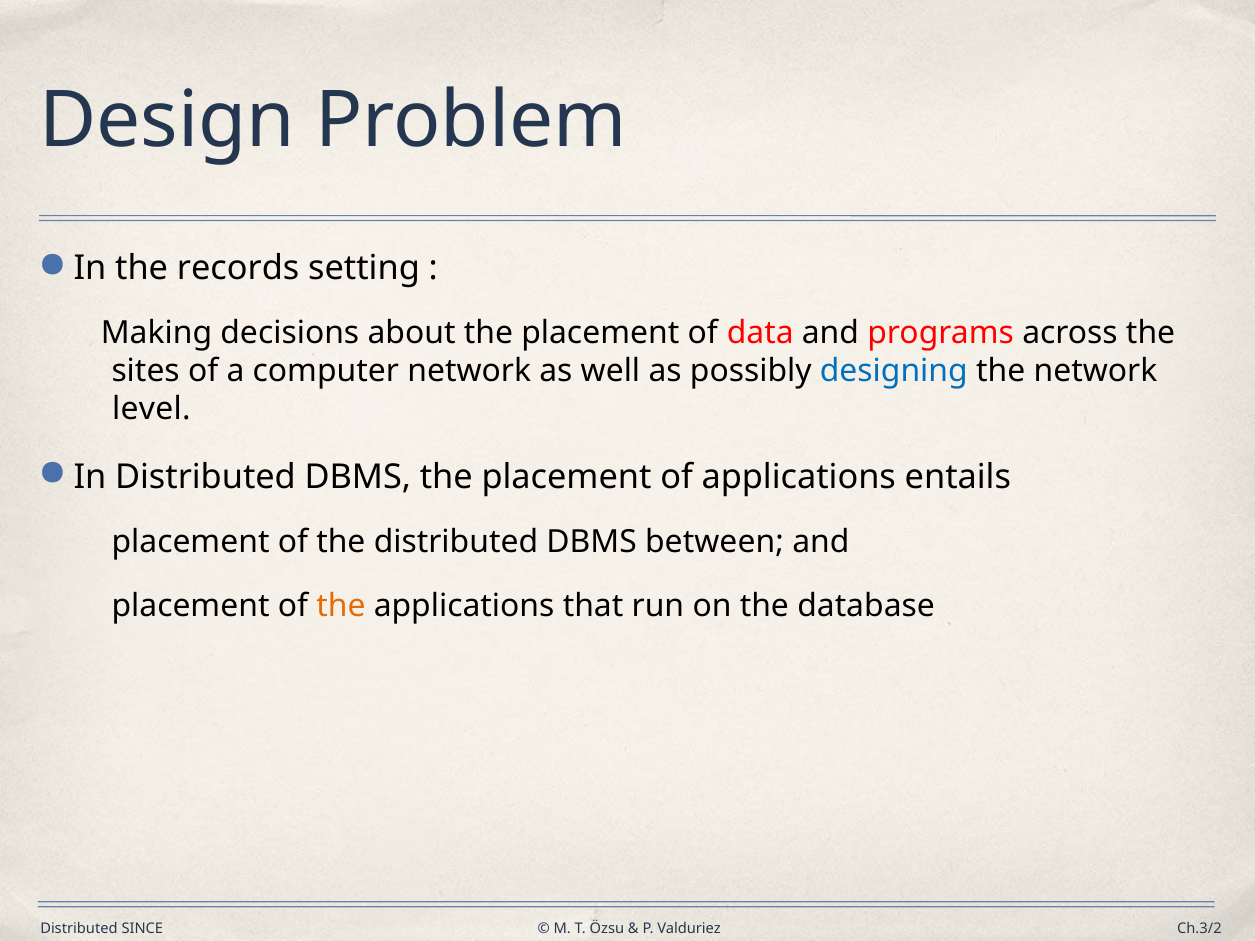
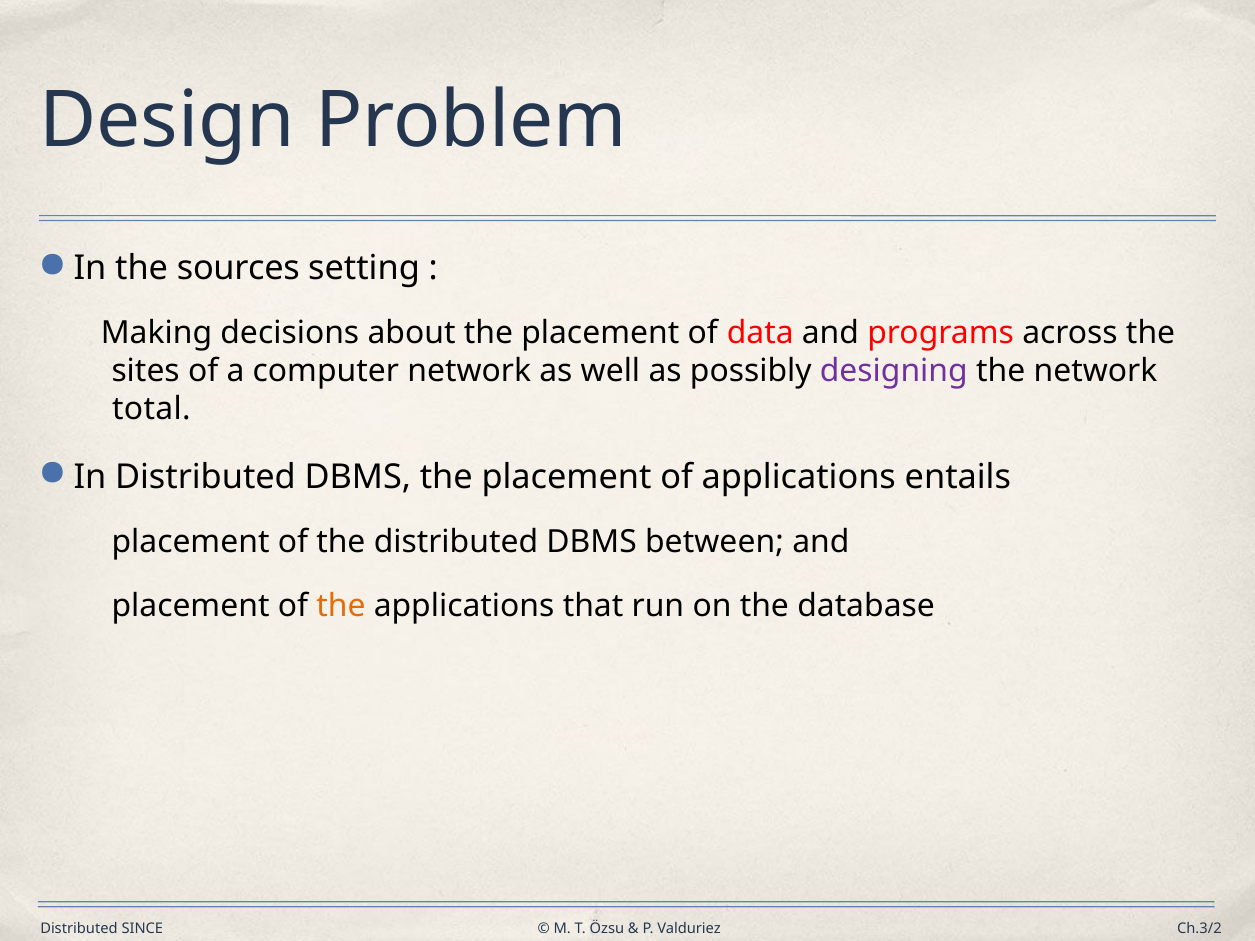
records: records -> sources (238, 268)
designing colour: blue -> purple (894, 371)
level: level -> total (151, 410)
